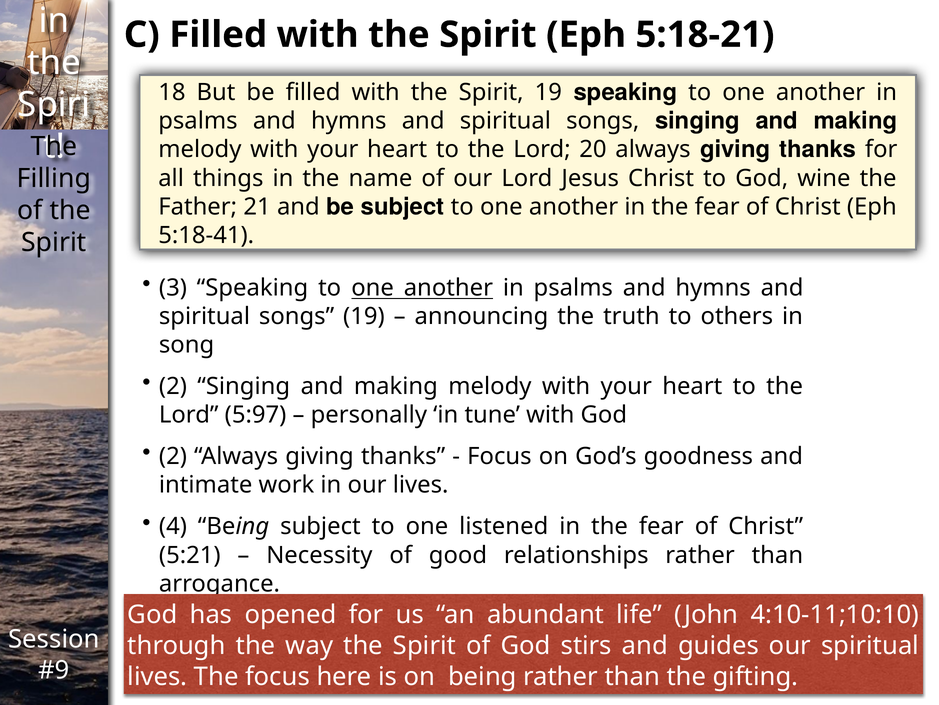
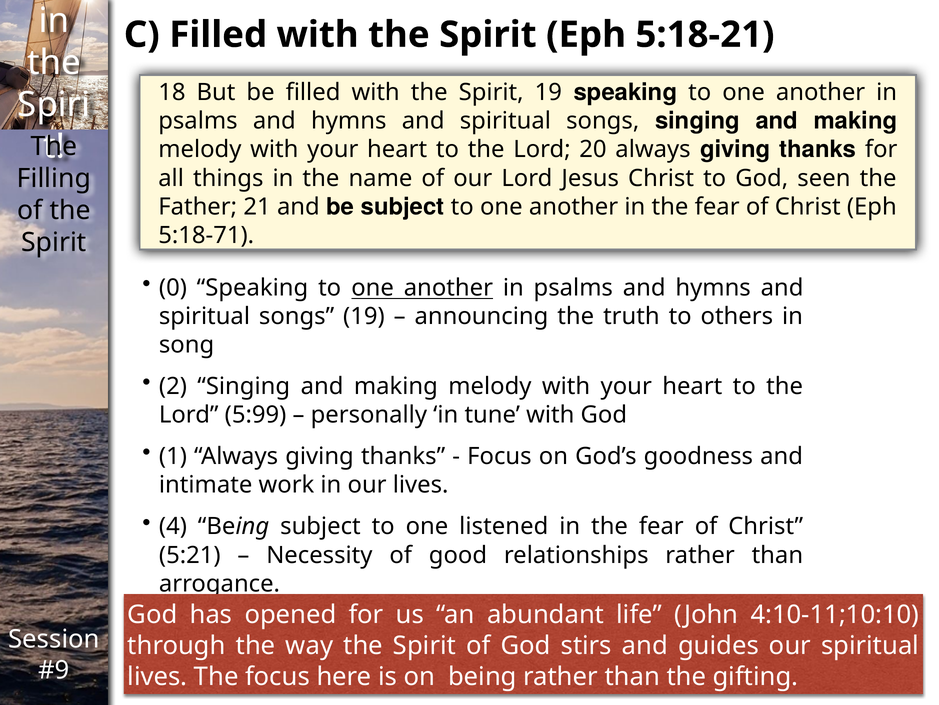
wine: wine -> seen (824, 178)
5:18-41: 5:18-41 -> 5:18-71 (206, 235)
3: 3 -> 0 (173, 287)
5:97: 5:97 -> 5:99 (256, 415)
2: 2 -> 1 (173, 456)
